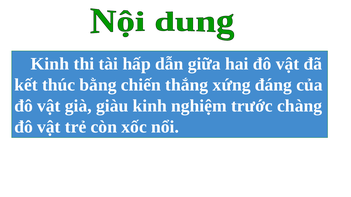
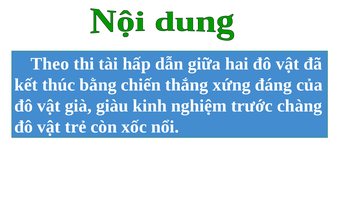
Kinh: Kinh -> Theo (50, 64)
